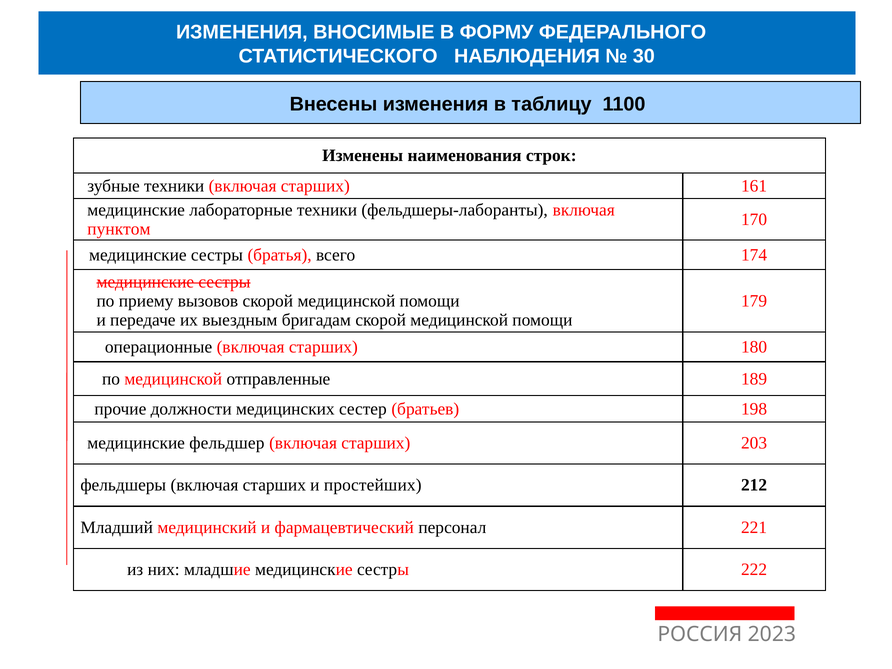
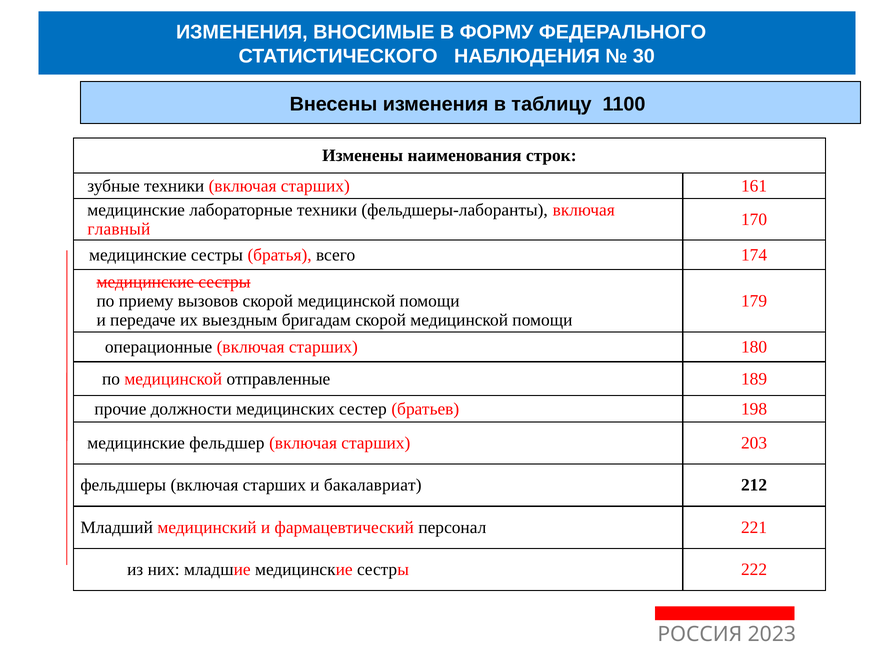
пунктом: пунктом -> главный (119, 229)
простейших: простейших -> бакалавриат (373, 485)
